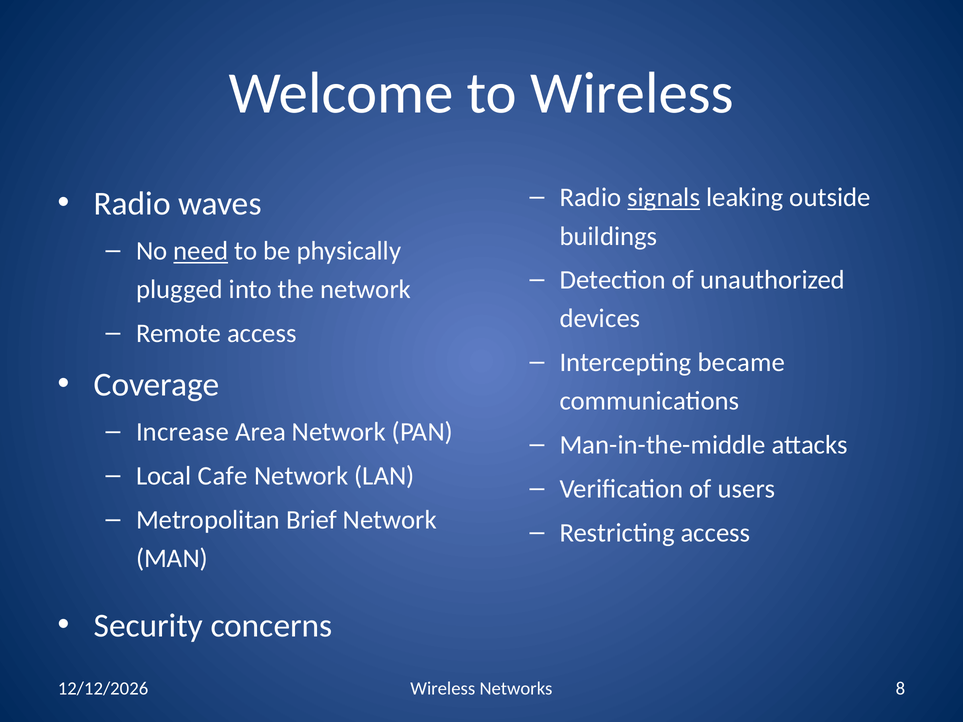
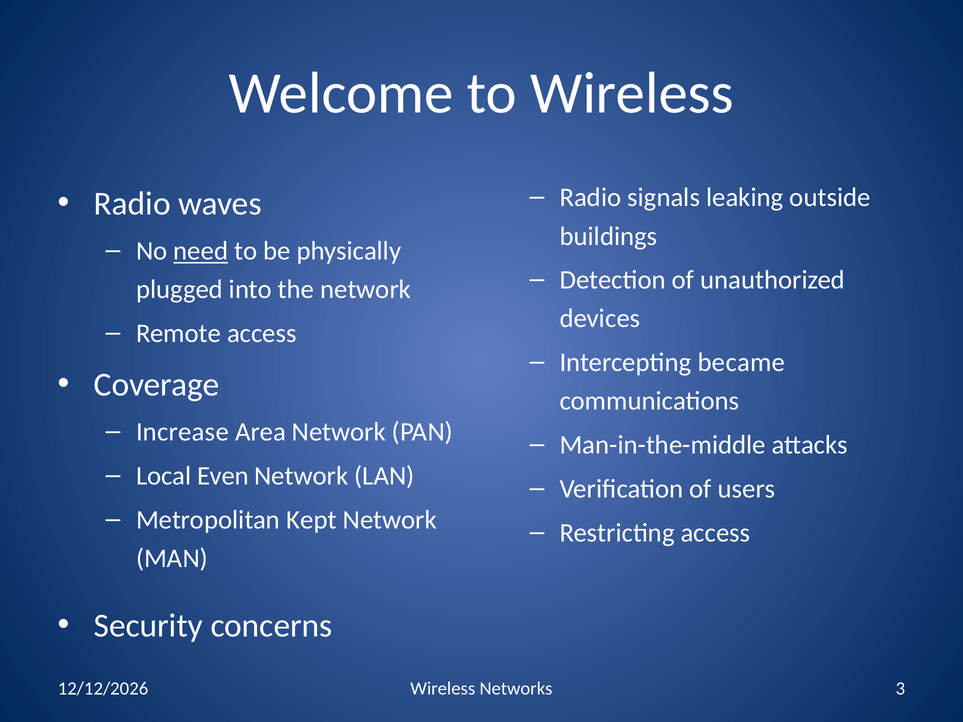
signals underline: present -> none (664, 198)
Cafe: Cafe -> Even (223, 476)
Brief: Brief -> Kept (311, 520)
8: 8 -> 3 (900, 689)
